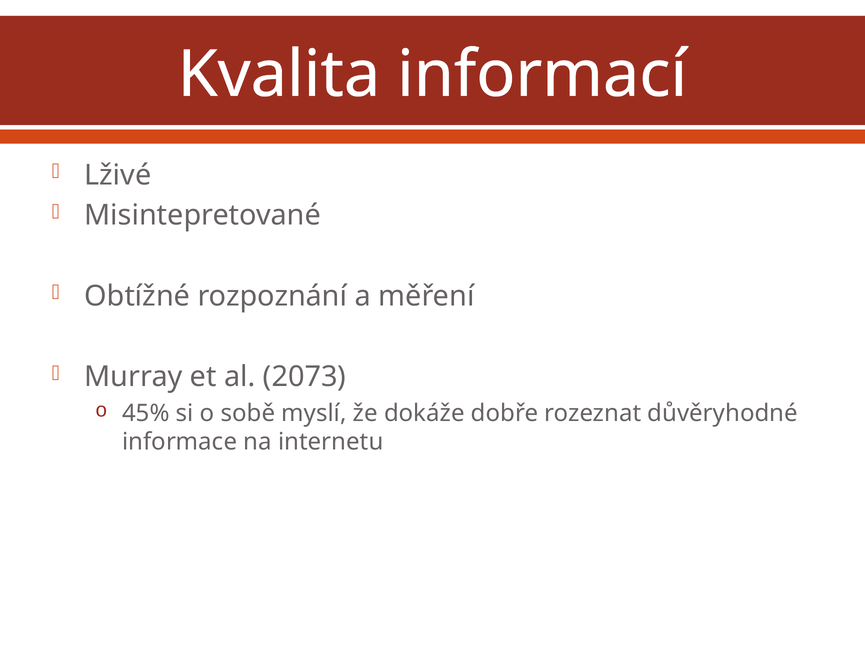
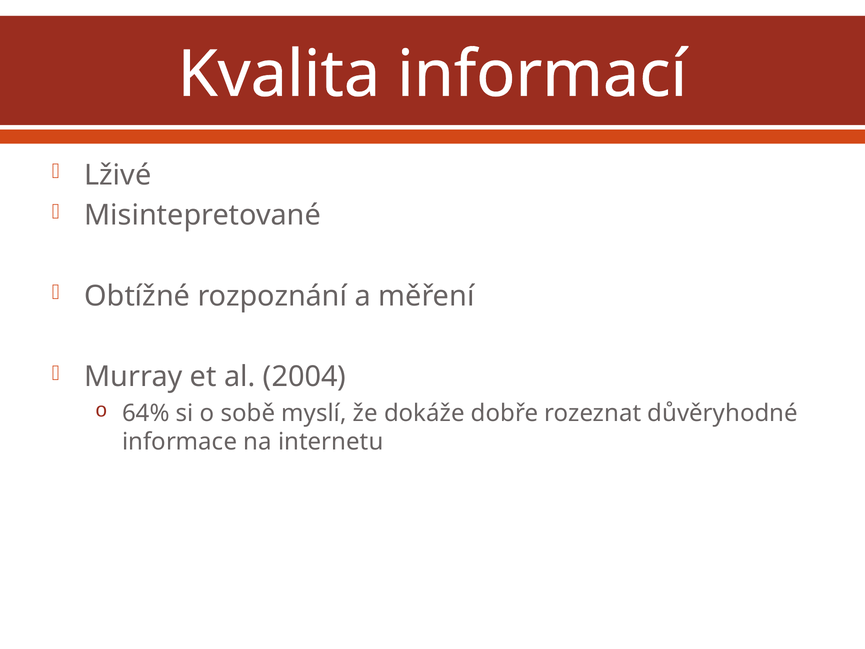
2073: 2073 -> 2004 (305, 377)
45%: 45% -> 64% (146, 413)
